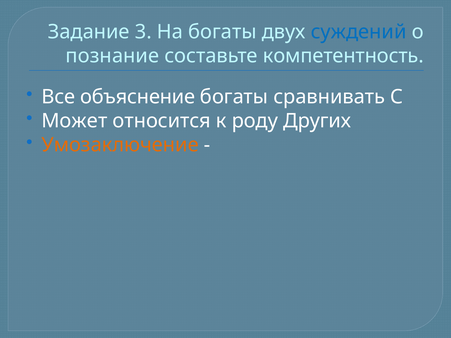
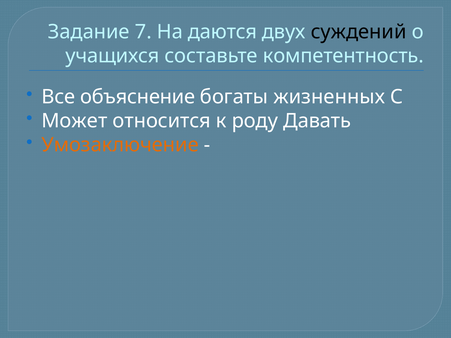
3: 3 -> 7 (143, 32)
На богаты: богаты -> даются (223, 32)
суждений colour: blue -> black (359, 32)
познание: познание -> учащихся (113, 56)
сравнивать: сравнивать -> жизненных (329, 97)
Других: Других -> Давать (317, 121)
